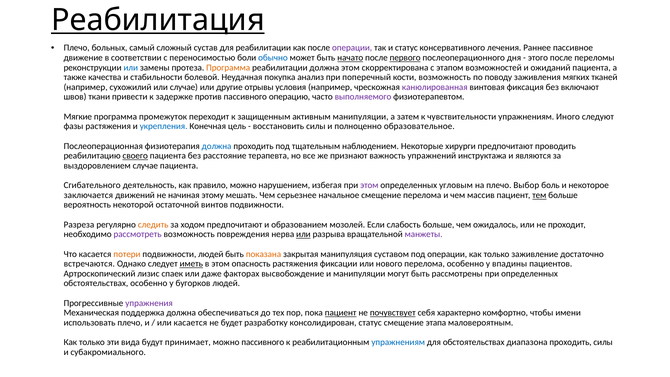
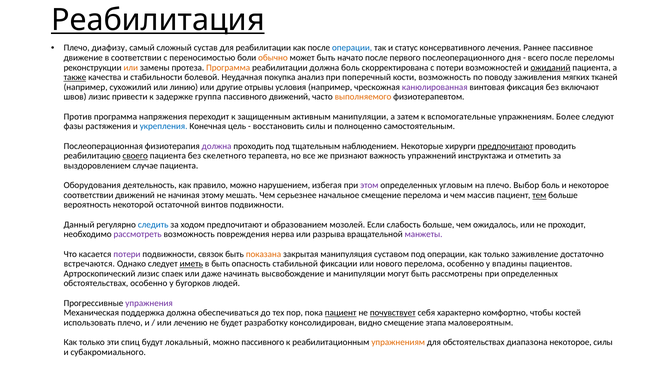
больных: больных -> диафизу (109, 48)
операции colour: purple -> blue (352, 48)
обычно colour: blue -> orange (273, 58)
начато underline: present -> none (350, 58)
первого underline: present -> none (405, 58)
этого: этого -> всего (538, 58)
или colour: blue -> orange (131, 67)
должна этом: этом -> боль (350, 67)
с этапом: этапом -> потери (450, 67)
ожиданий underline: none -> present (550, 67)
также underline: none -> present (75, 77)
или случае: случае -> линию (184, 87)
швов ткани: ткани -> лизис (99, 97)
против: против -> группа (208, 97)
пассивного операцию: операцию -> движений (290, 97)
выполняемого colour: purple -> orange (363, 97)
Мягкие: Мягкие -> Против (78, 117)
промежуток: промежуток -> напряжения (163, 117)
чувствительности: чувствительности -> вспомогательные (462, 117)
Иного: Иного -> Более (568, 117)
образовательное: образовательное -> самостоятельным (419, 126)
должна colour: blue -> purple (217, 146)
предпочитают underline: none -> present (505, 146)
расстояние: расстояние -> скелетного (225, 156)
являются: являются -> отметить (533, 156)
Сгибательного: Сгибательного -> Оборудования (92, 185)
заключается: заключается -> соответствии (89, 195)
Разреза: Разреза -> Данный (79, 224)
следить colour: orange -> blue (153, 224)
или underline: present -> none (303, 234)
потери colour: orange -> purple (127, 254)
подвижности людей: людей -> связок (211, 254)
в этом: этом -> быть (221, 264)
опасность растяжения: растяжения -> стабильной (295, 264)
факторах: факторах -> начинать (241, 274)
имени: имени -> костей (568, 313)
или касается: касается -> лечению (190, 323)
консолидирован статус: статус -> видно (370, 323)
вида: вида -> спиц (130, 342)
принимает: принимает -> локальный (188, 342)
упражнениям colour: blue -> orange (398, 342)
диапазона проходить: проходить -> некоторое (570, 342)
